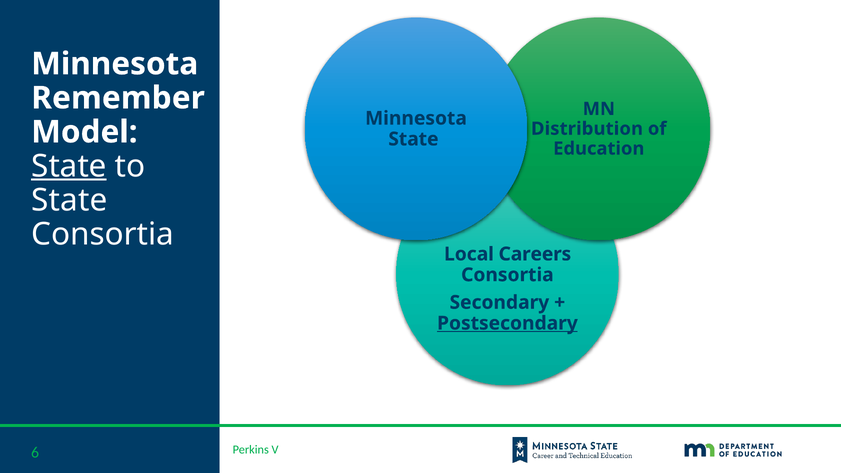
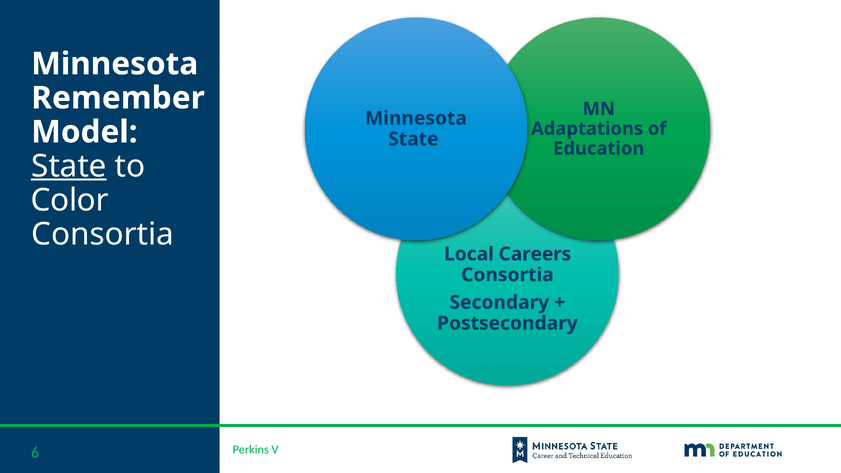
Distribution: Distribution -> Adaptations (587, 129)
State: State -> Color (70, 200)
Postsecondary underline: present -> none (507, 323)
